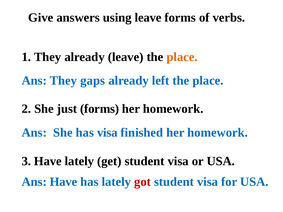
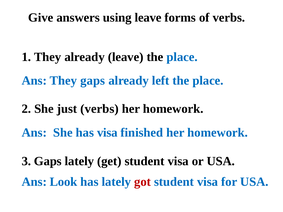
place colour: orange -> blue (182, 57)
just forms: forms -> verbs (100, 109)
3 Have: Have -> Gaps (48, 161)
Ans Have: Have -> Look (64, 182)
